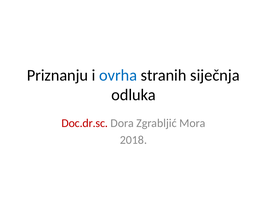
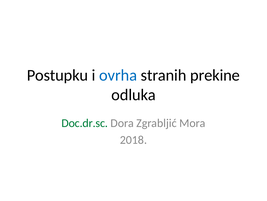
Priznanju: Priznanju -> Postupku (58, 75)
siječnja: siječnja -> prekine (215, 75)
Doc.dr.sc colour: red -> green (85, 123)
